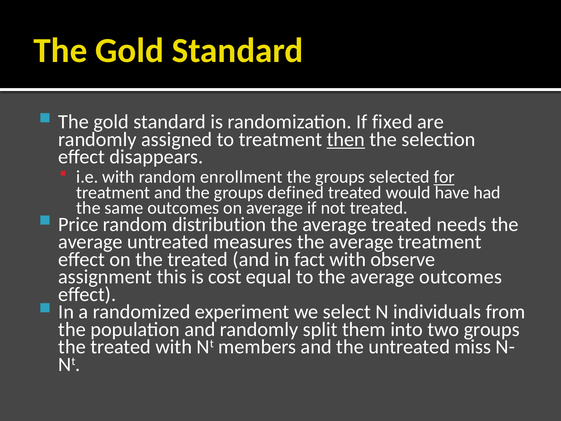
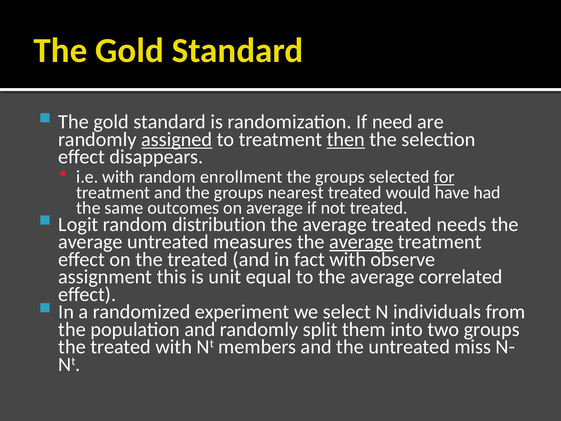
fixed: fixed -> need (392, 122)
assigned underline: none -> present (177, 139)
defined: defined -> nearest (296, 192)
Price: Price -> Logit (78, 224)
average underline: none -> present (361, 242)
cost: cost -> unit (225, 277)
average outcomes: outcomes -> correlated (461, 277)
